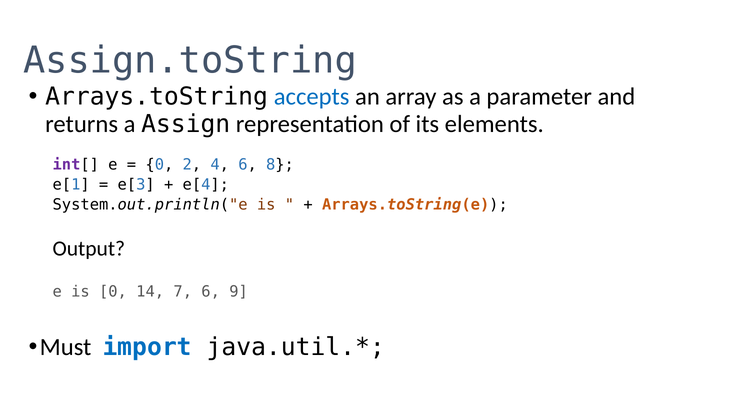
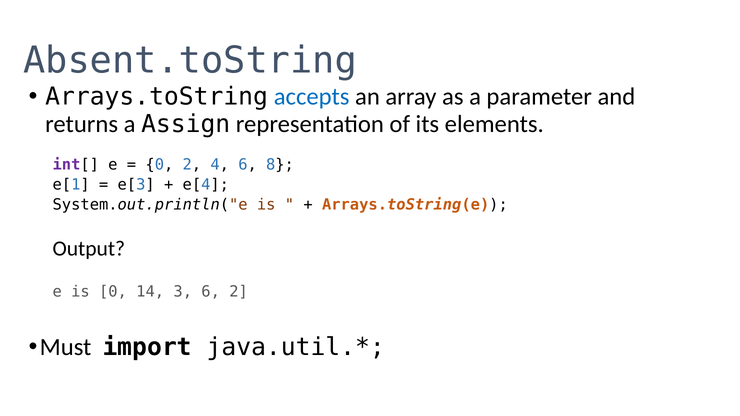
Assign.toString: Assign.toString -> Absent.toString (190, 60)
7: 7 -> 3 (183, 292)
6 9: 9 -> 2 (239, 292)
import colour: blue -> black (147, 347)
